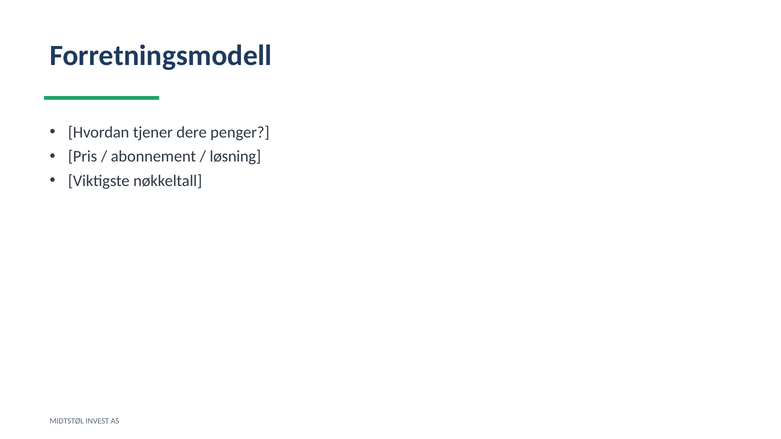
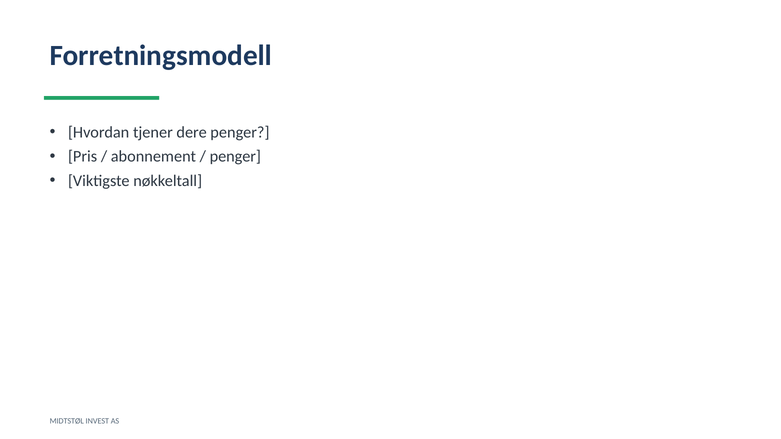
løsning: løsning -> penger (235, 157)
